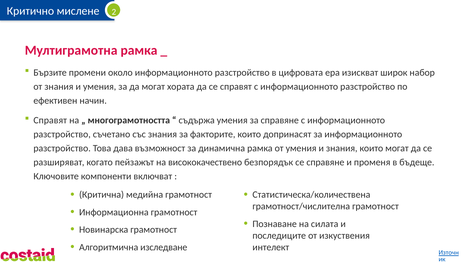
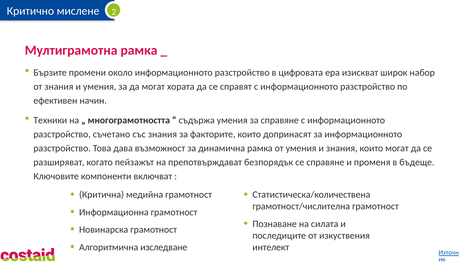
Справят: Справят -> Техники (50, 120)
висококачествено: висококачествено -> препотвърждават (205, 162)
